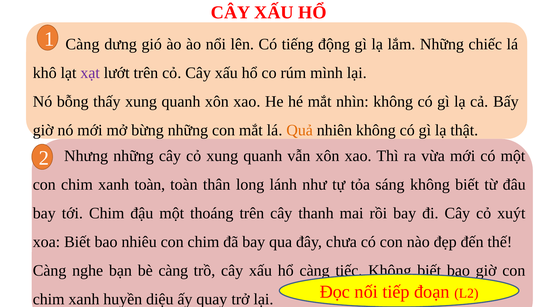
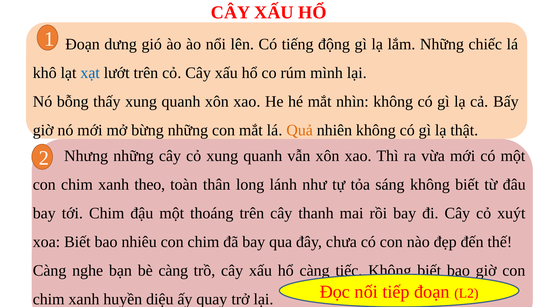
Càng: Càng -> Đoạn (83, 44)
xạt colour: purple -> blue (90, 73)
xanh toàn: toàn -> theo (150, 185)
